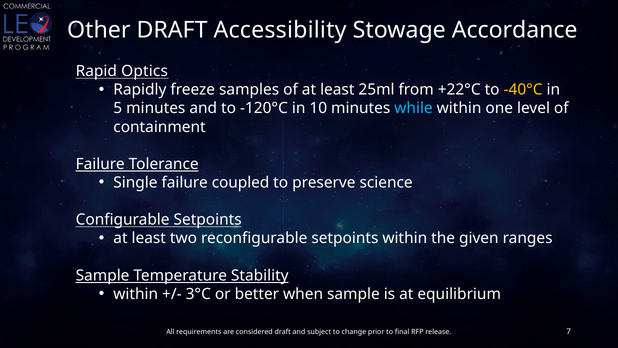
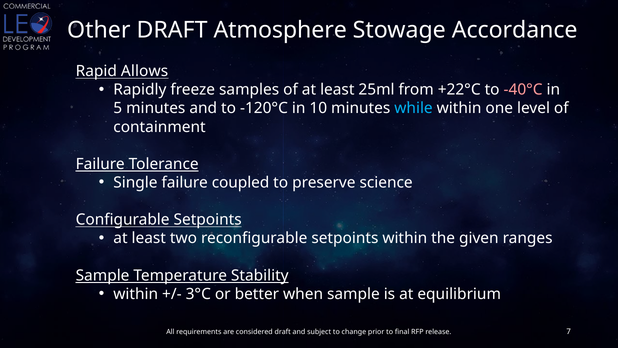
Accessibility: Accessibility -> Atmosphere (280, 30)
Optics: Optics -> Allows (145, 71)
-40°C colour: yellow -> pink (523, 90)
